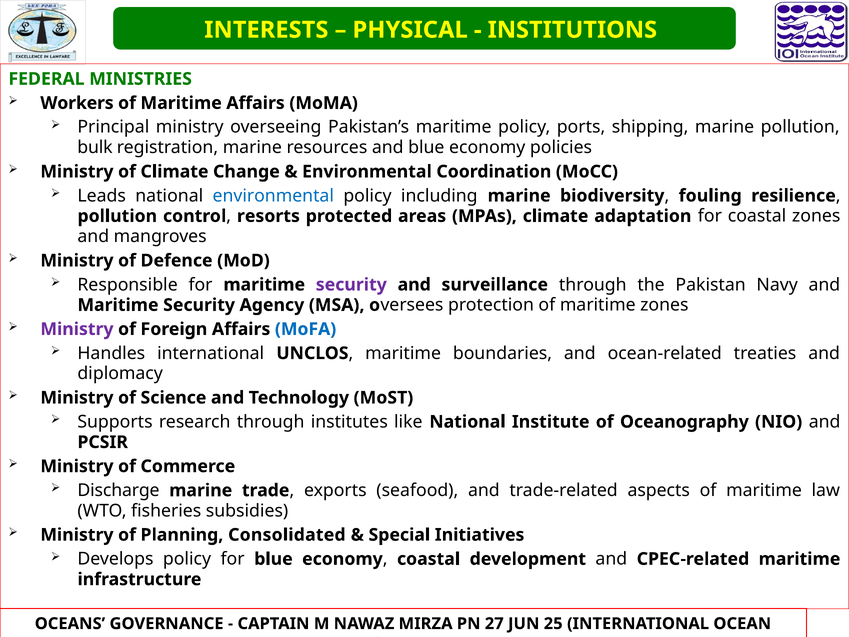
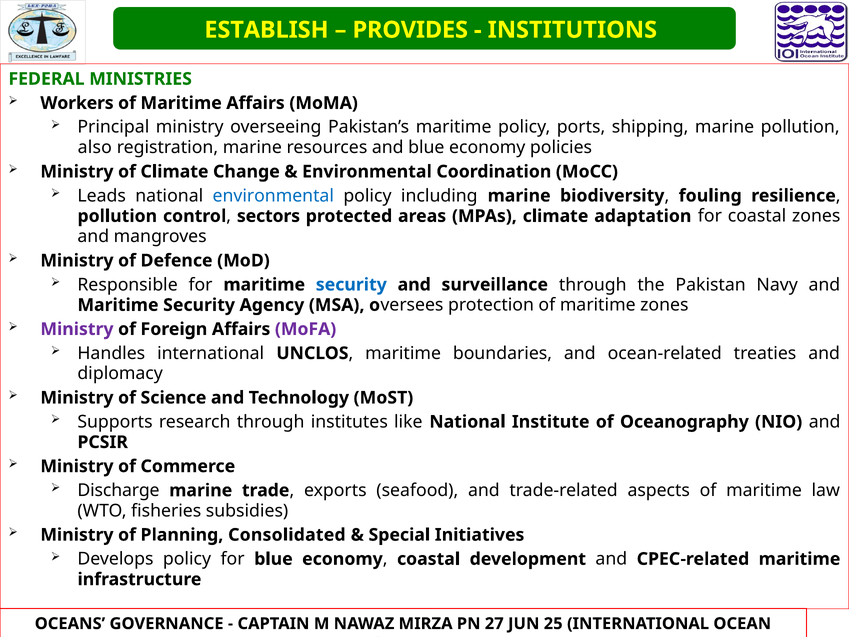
INTERESTS: INTERESTS -> ESTABLISH (266, 30)
PHYSICAL: PHYSICAL -> PROVIDES (410, 30)
bulk: bulk -> also (95, 147)
resorts: resorts -> sectors (268, 216)
security colour: purple -> blue (351, 285)
MoFA colour: blue -> purple (306, 329)
